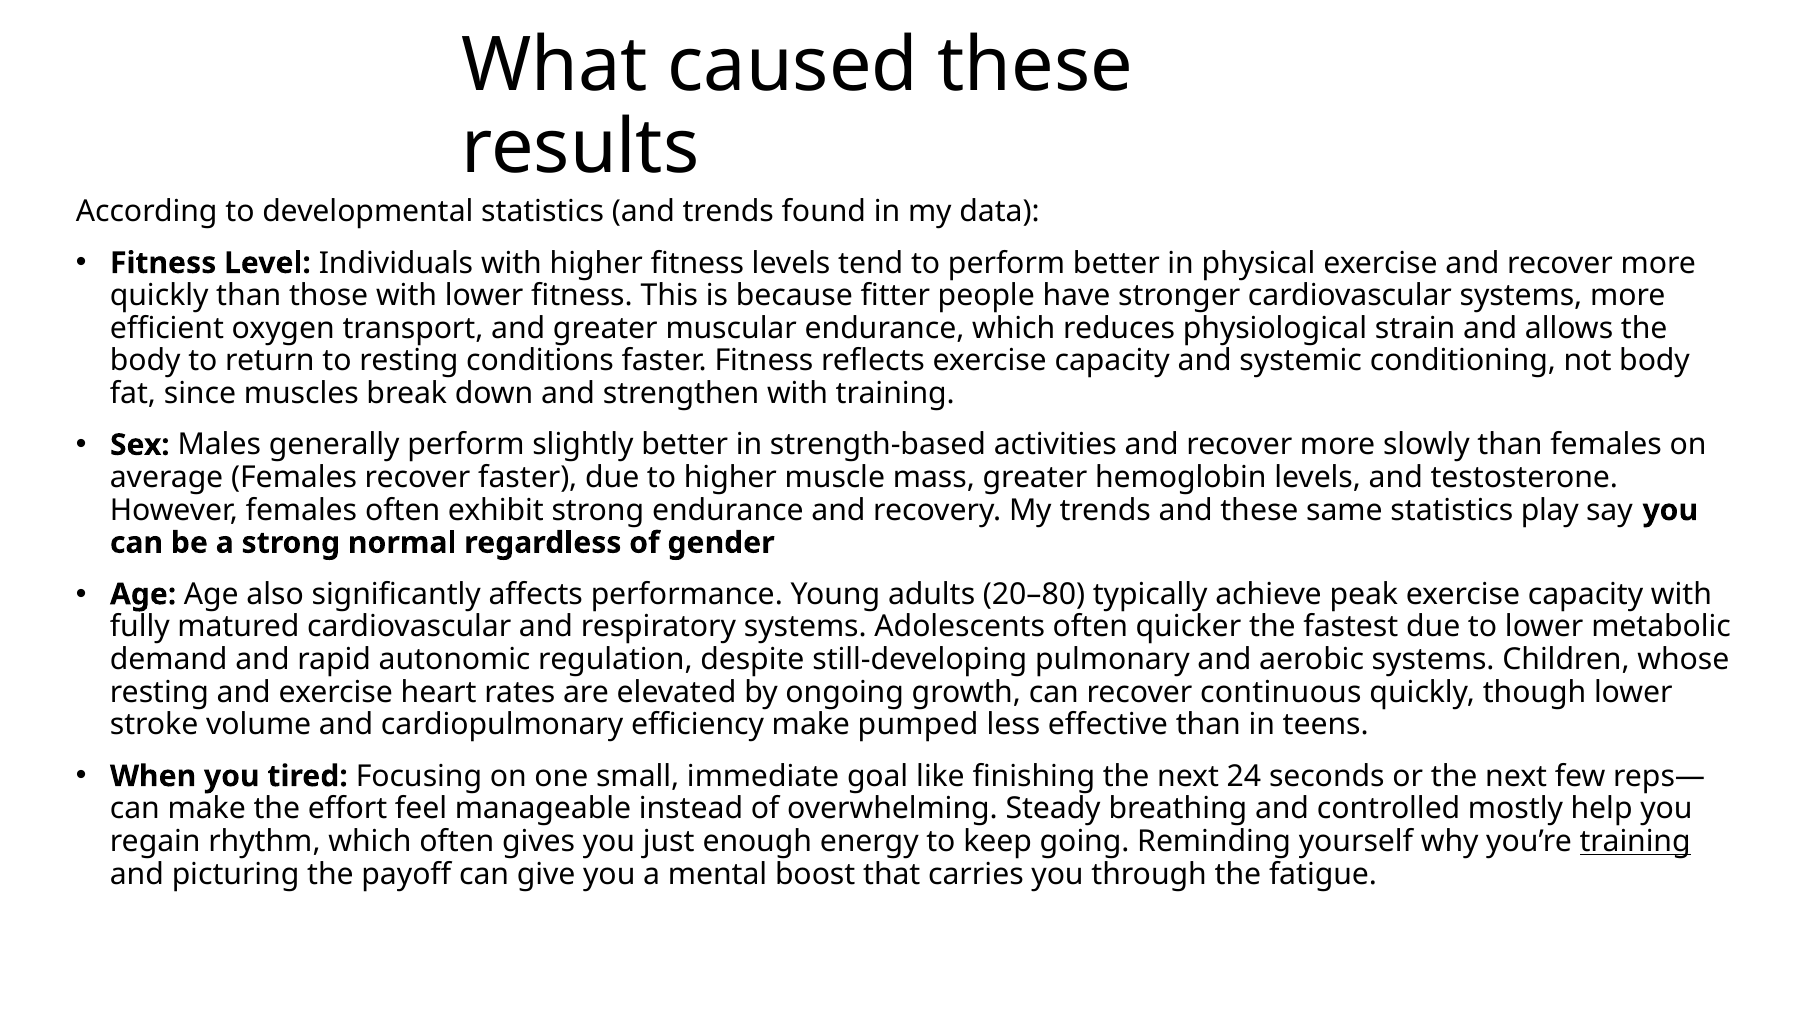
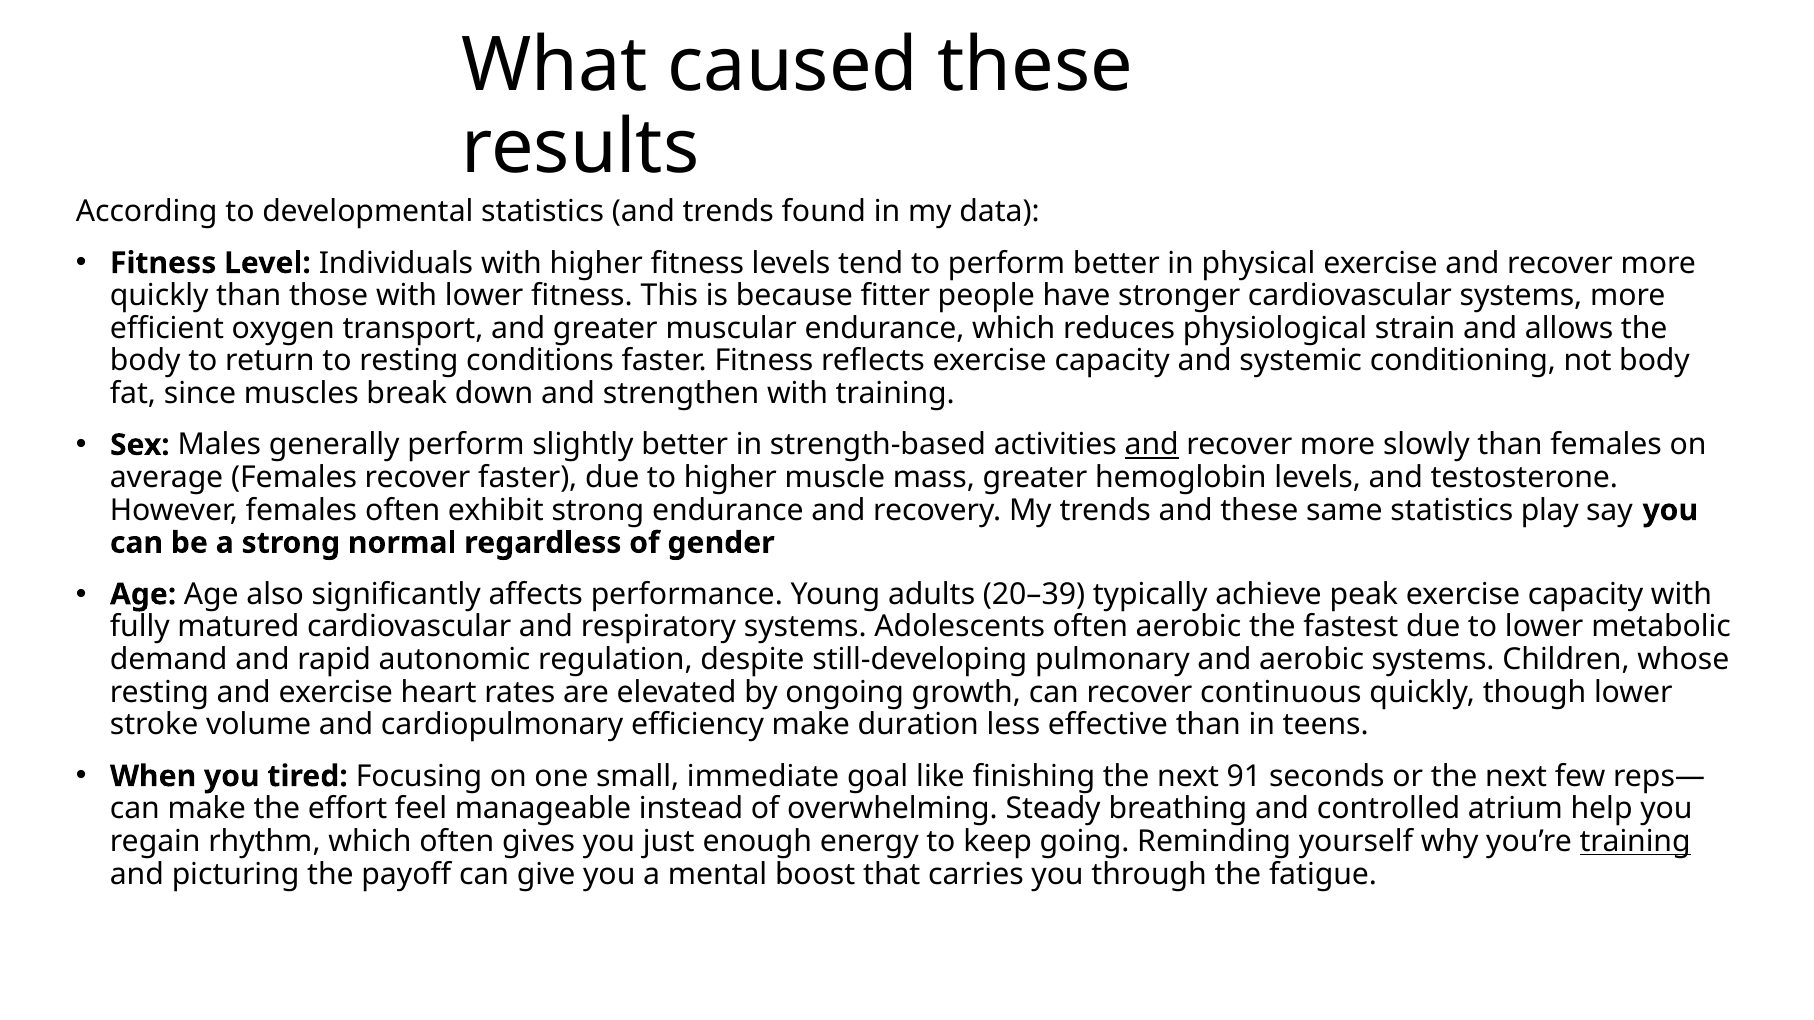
and underline: none -> present (1152, 445)
20–80: 20–80 -> 20–39 (1034, 595)
often quicker: quicker -> aerobic (1188, 627)
pumped: pumped -> duration (918, 725)
24: 24 -> 91 (1244, 777)
mostly: mostly -> atrium (1515, 809)
